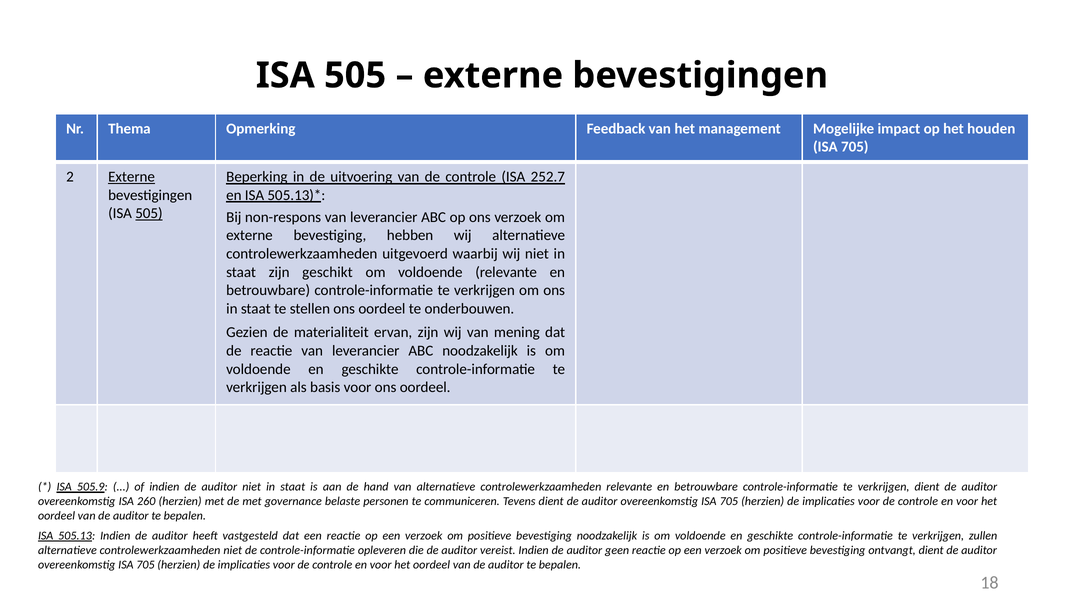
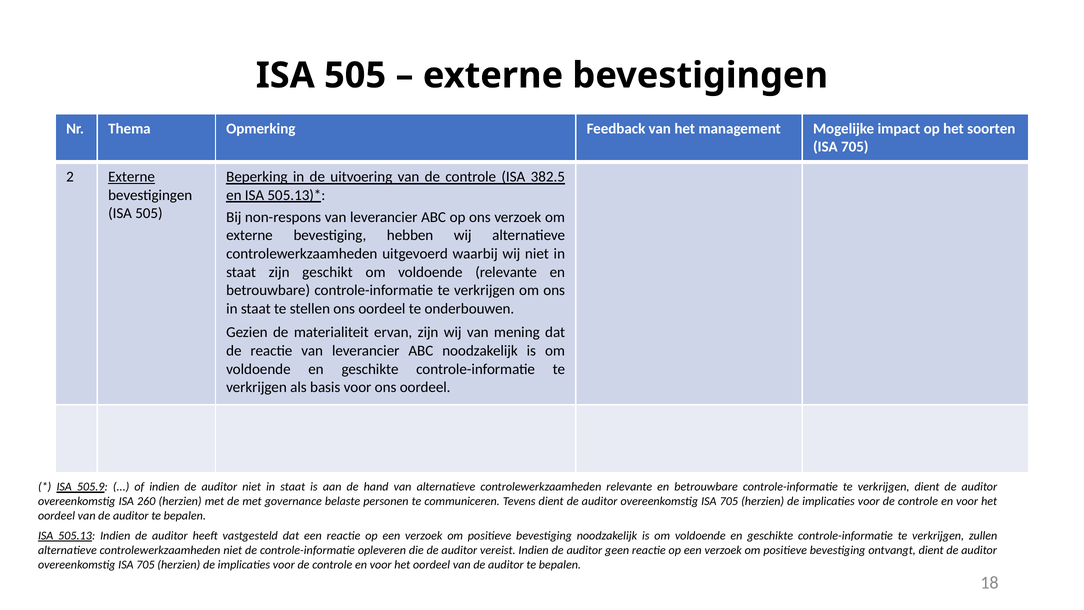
houden: houden -> soorten (991, 129)
252.7: 252.7 -> 382.5 (548, 177)
505 underline: present -> none (149, 213)
